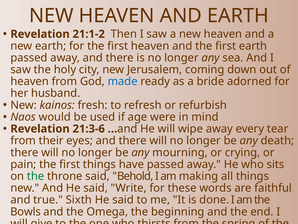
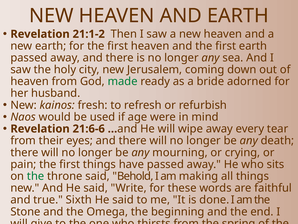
made colour: blue -> green (123, 81)
21:3-6: 21:3-6 -> 21:6-6 (89, 129)
Bowls: Bowls -> Stone (25, 211)
